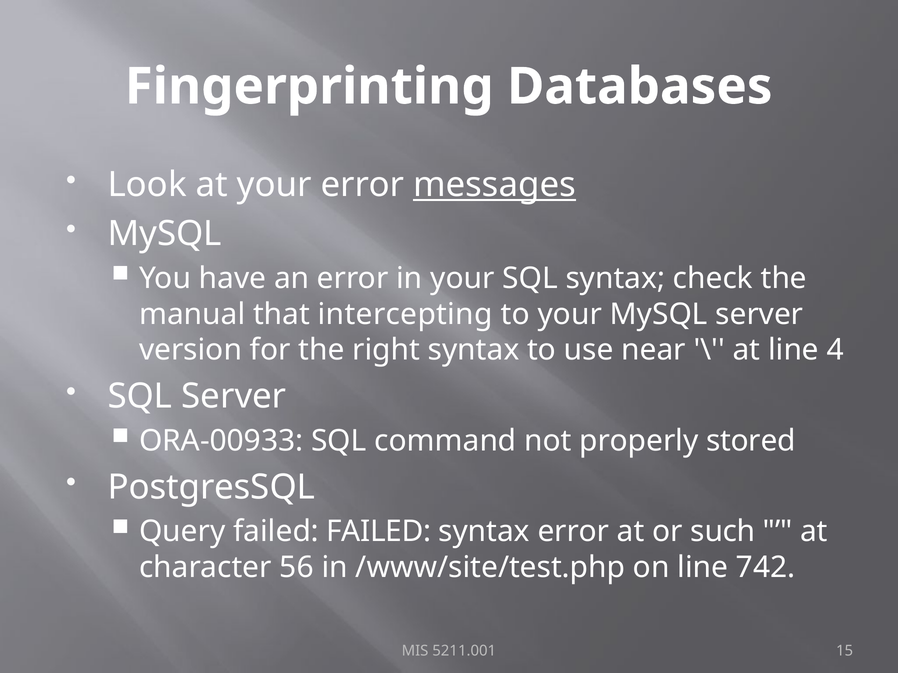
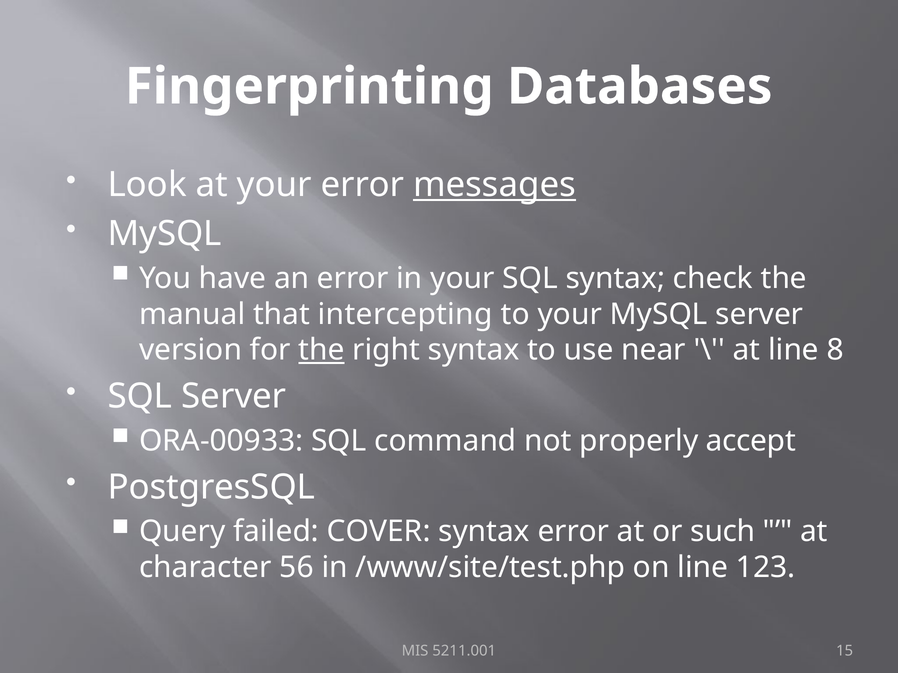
the underline: none -> present (322, 350)
4: 4 -> 8 (835, 350)
stored: stored -> accept (751, 441)
failed FAILED: FAILED -> COVER (379, 532)
742: 742 -> 123 (766, 568)
